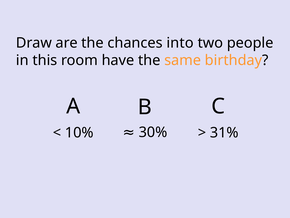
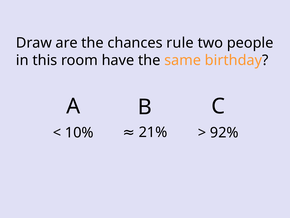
into: into -> rule (180, 43)
30%: 30% -> 21% (153, 132)
31%: 31% -> 92% (224, 132)
